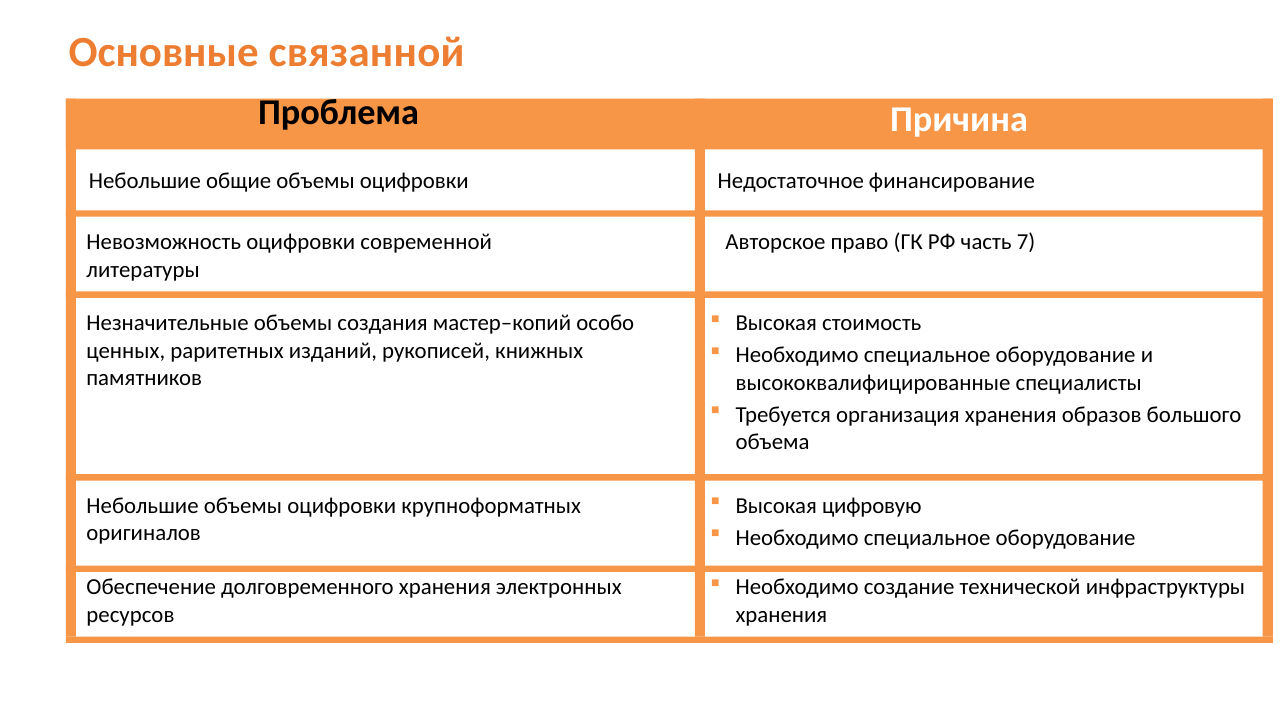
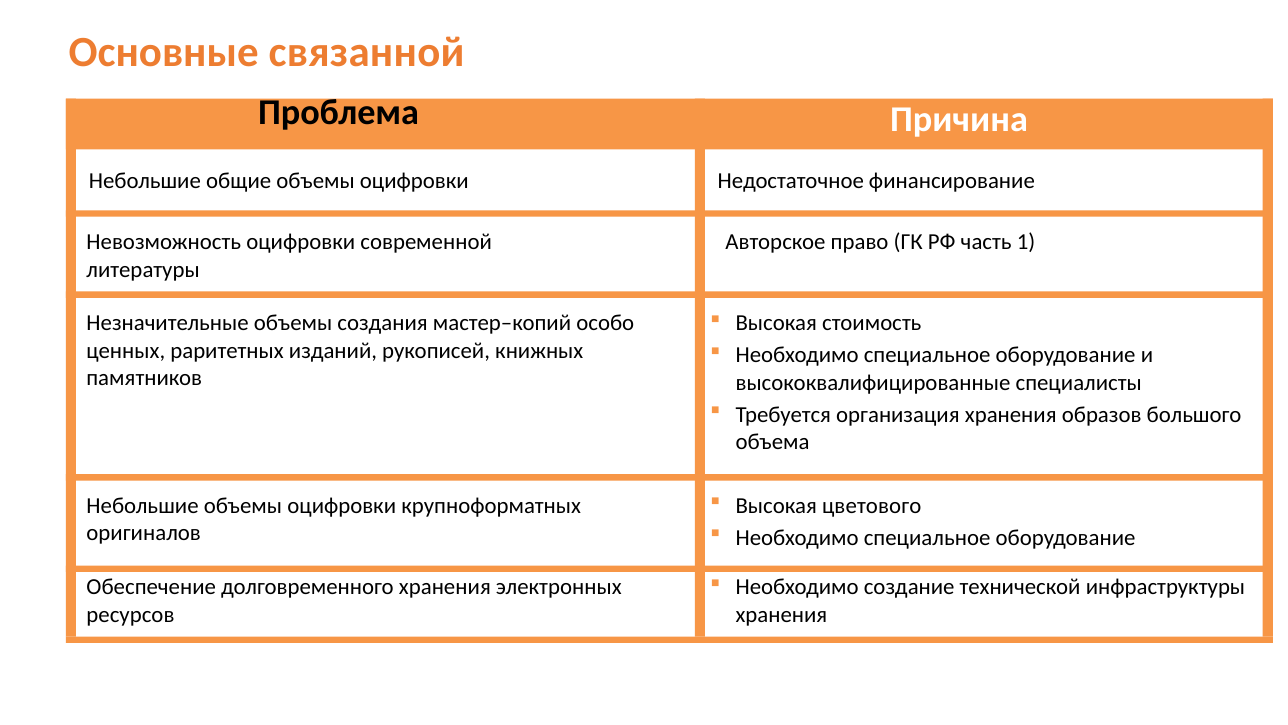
7: 7 -> 1 (1026, 242)
цифровую: цифровую -> цветового (872, 506)
